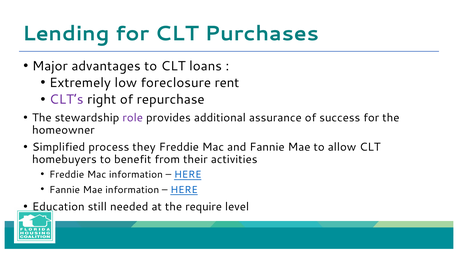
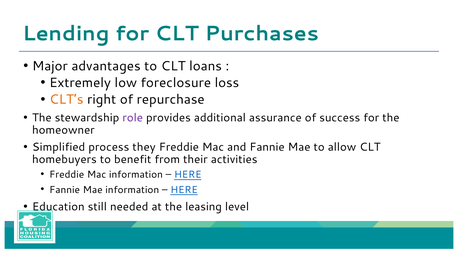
rent: rent -> loss (227, 83)
CLT’s colour: purple -> orange (66, 100)
require: require -> leasing (204, 207)
